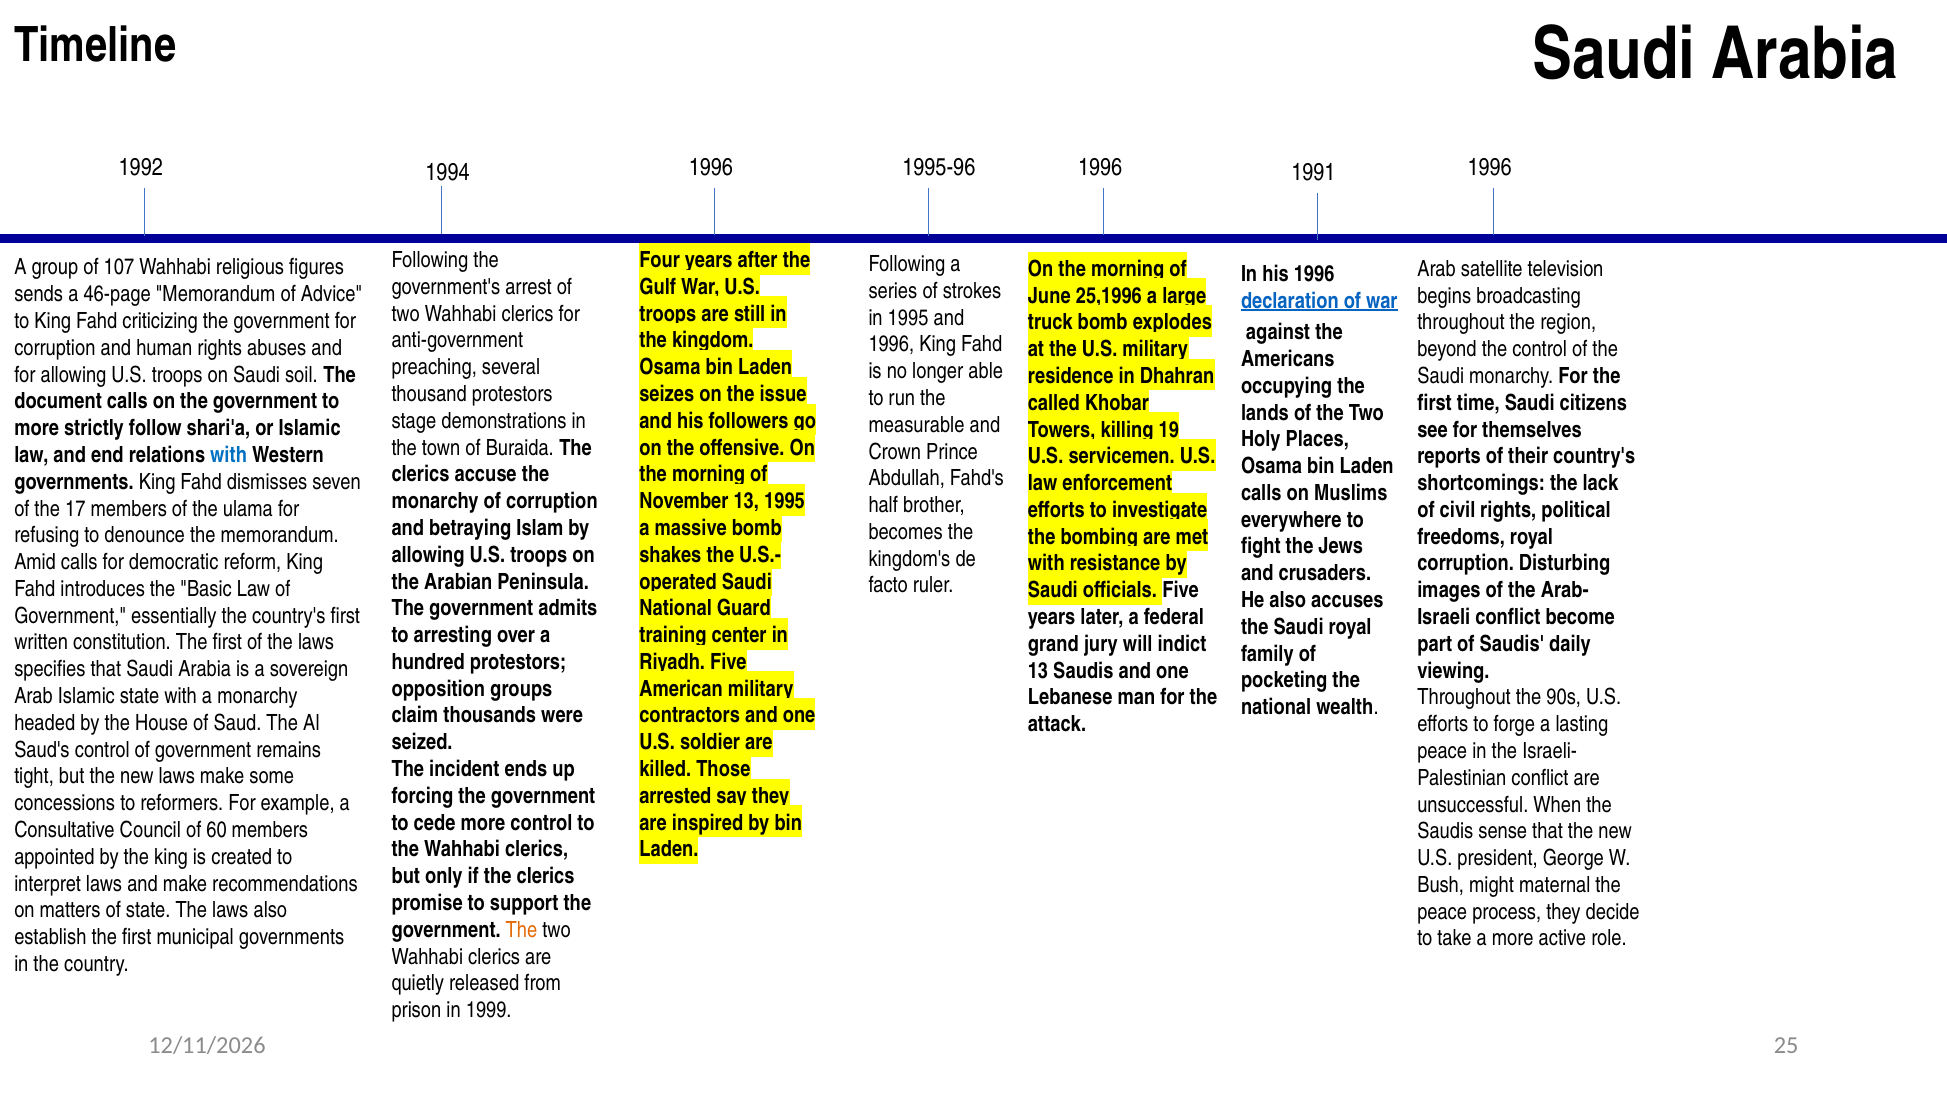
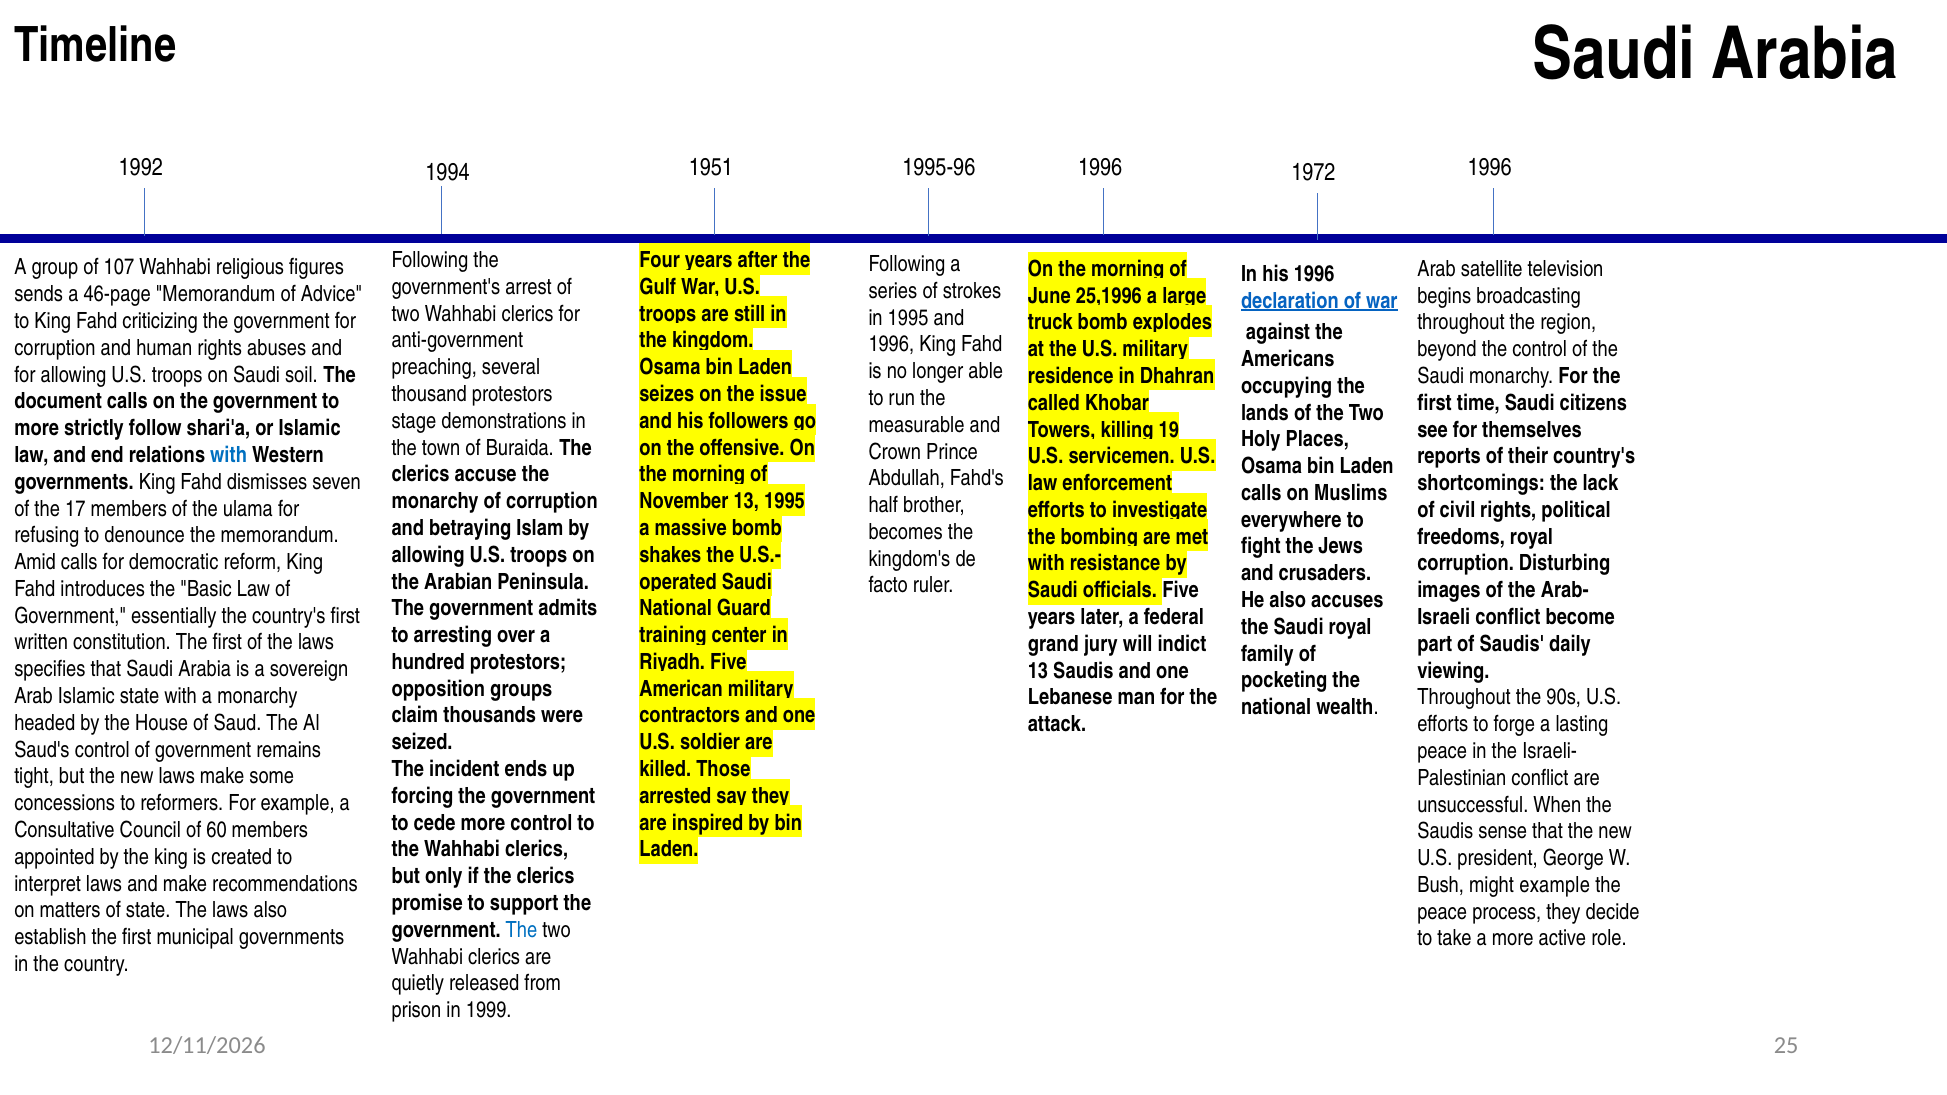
1996: 1996 -> 1951 (711, 167)
1991: 1991 -> 1972 (1313, 172)
might maternal: maternal -> example (1555, 885)
The colour: orange -> blue (522, 930)
